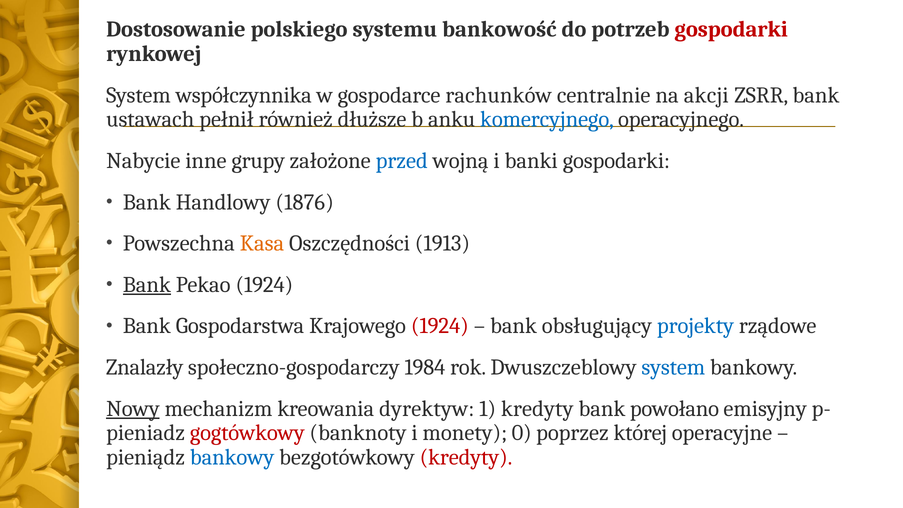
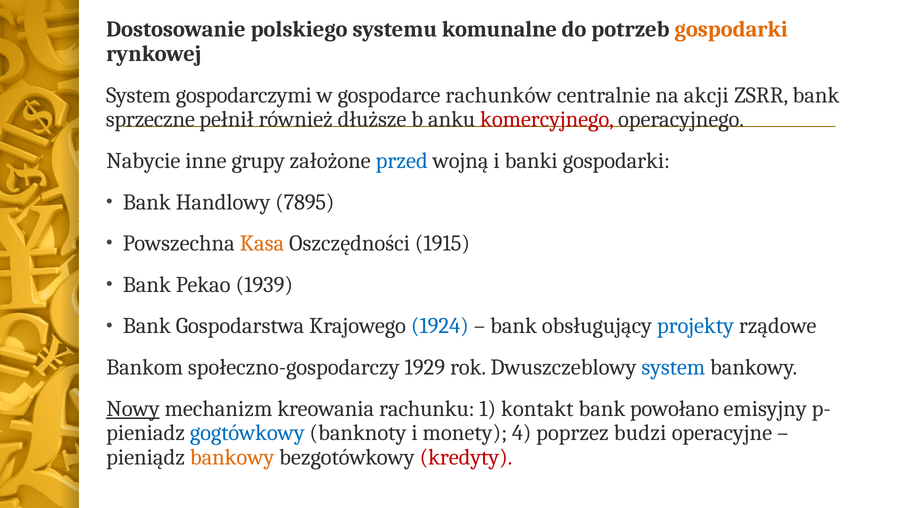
bankowość: bankowość -> komunalne (499, 29)
gospodarki colour: red -> orange (731, 29)
współczynnika: współczynnika -> gospodarczymi (244, 95)
ustawach: ustawach -> sprzeczne (150, 119)
komercyjnego colour: blue -> red (547, 119)
1876: 1876 -> 7895 (305, 202)
1913: 1913 -> 1915 (442, 243)
Bank underline: present -> none (147, 285)
Pekao 1924: 1924 -> 1939 (264, 285)
1924 colour: red -> blue (440, 326)
Znalazły: Znalazły -> Bankom (145, 367)
1984: 1984 -> 1929 (425, 367)
dyrektyw: dyrektyw -> rachunku (427, 409)
1 kredyty: kredyty -> kontakt (537, 409)
gogtówkowy colour: red -> blue (247, 433)
0: 0 -> 4 (522, 433)
której: której -> budzi (640, 433)
bankowy colour: blue -> orange (232, 457)
